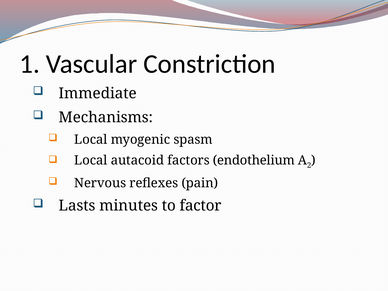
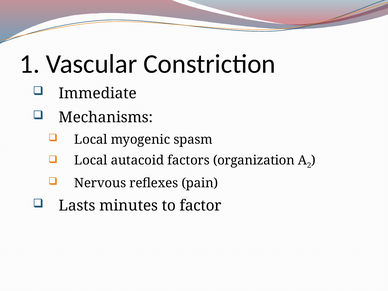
endothelium: endothelium -> organization (254, 160)
